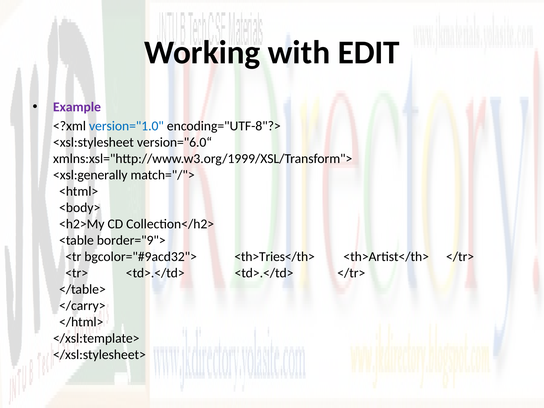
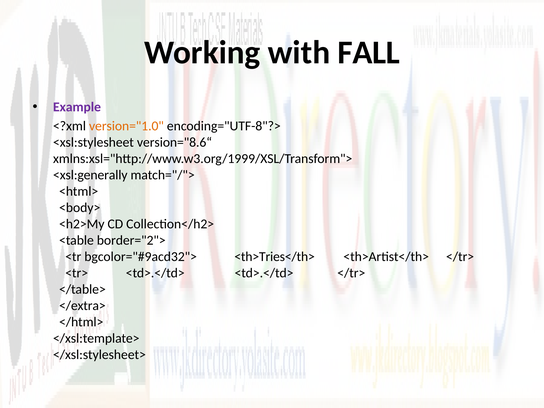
EDIT: EDIT -> FALL (369, 53)
version="1.0 colour: blue -> orange (126, 126)
version="6.0“: version="6.0“ -> version="8.6“ (174, 142)
border="9">: border="9"> -> border="2"> (131, 240)
</carry>: </carry> -> </extra> (82, 306)
